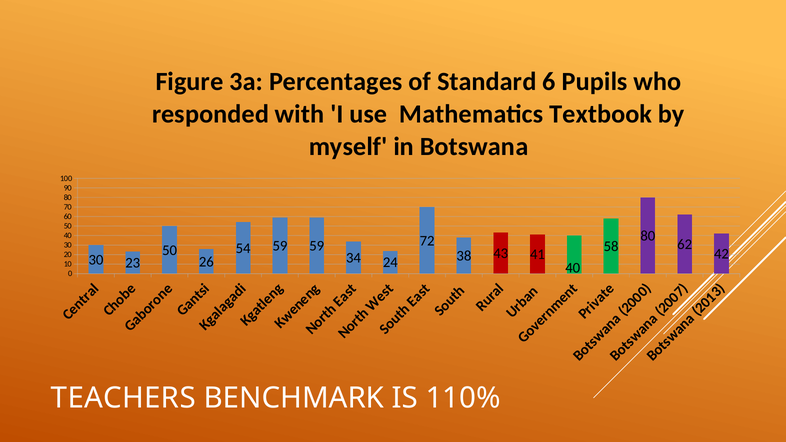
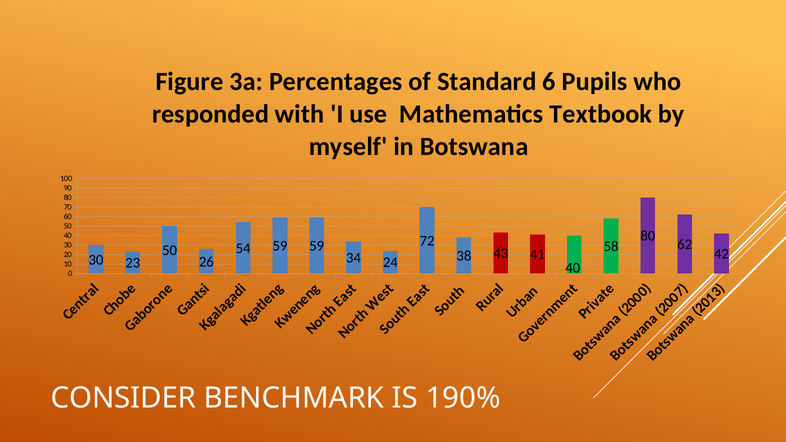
TEACHERS: TEACHERS -> CONSIDER (124, 398)
110%: 110% -> 190% (463, 398)
